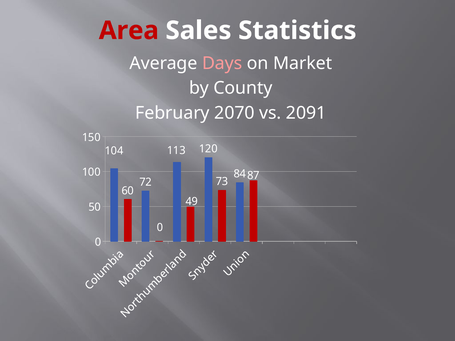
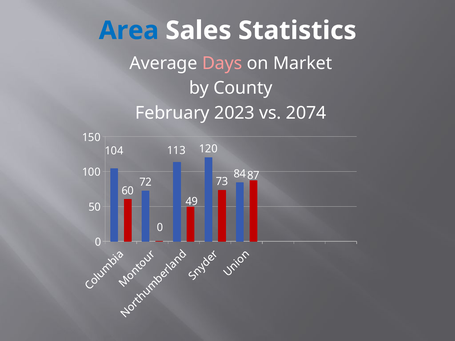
Area colour: red -> blue (129, 31)
2070: 2070 -> 2023 (234, 113)
2091: 2091 -> 2074 (306, 113)
